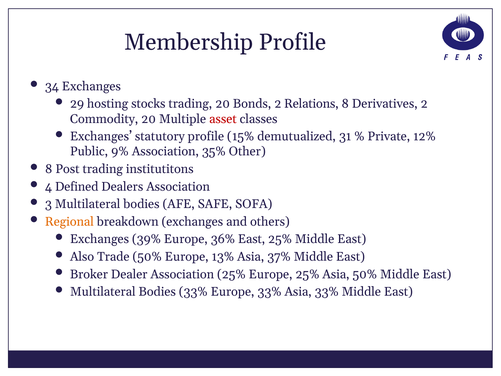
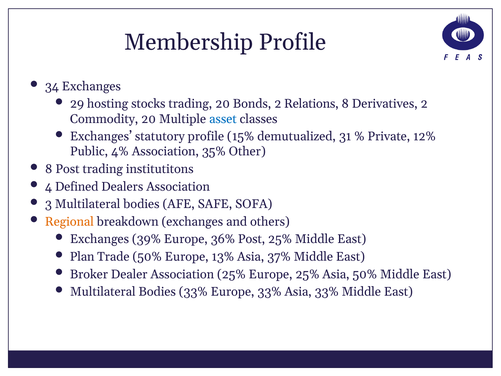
asset colour: red -> blue (223, 119)
9%: 9% -> 4% (120, 151)
36% East: East -> Post (252, 239)
Also: Also -> Plan (82, 257)
